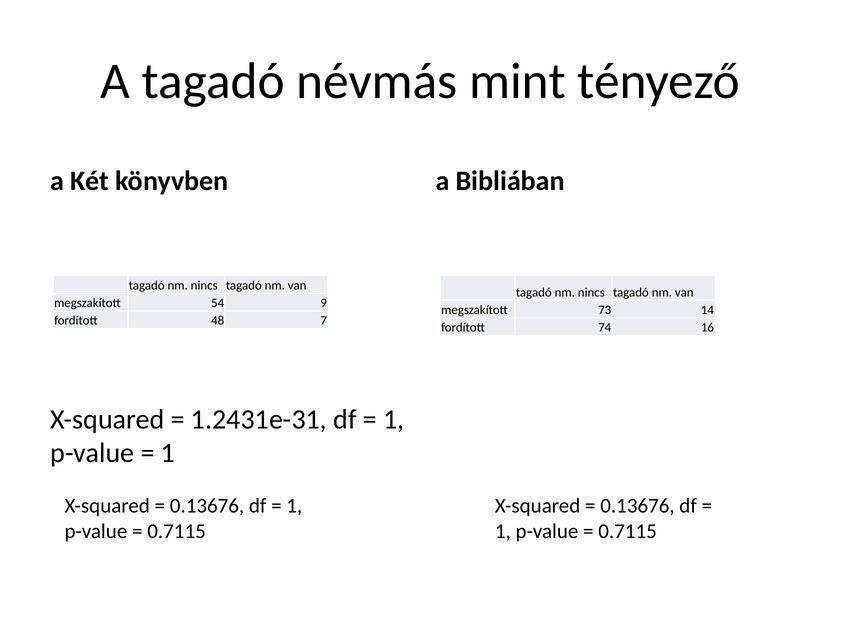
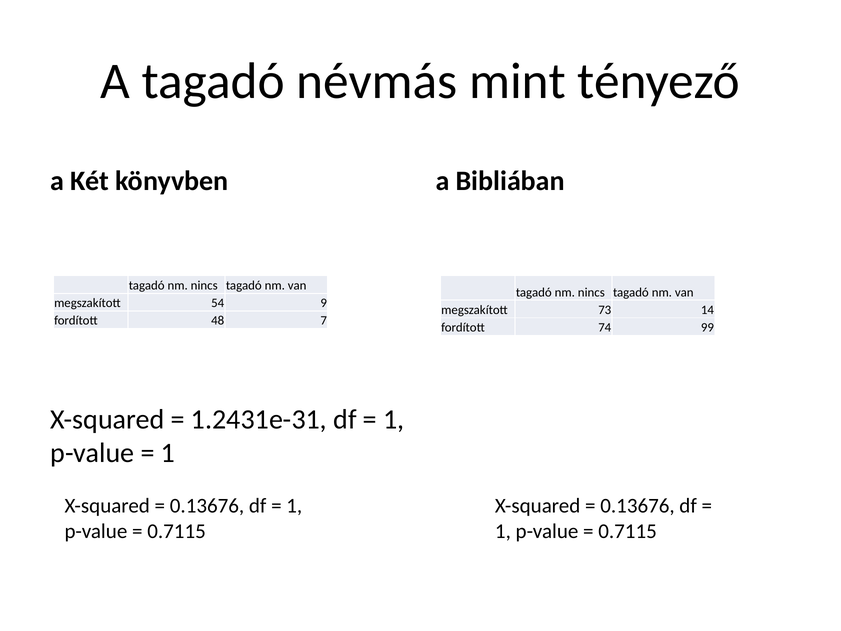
16: 16 -> 99 (707, 327)
